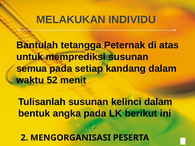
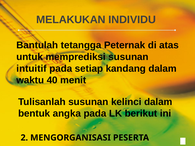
semua: semua -> intuitif (32, 69)
52: 52 -> 40 (52, 80)
